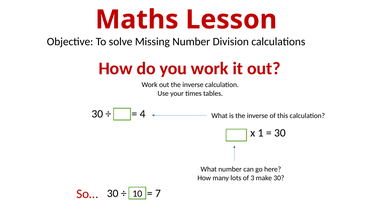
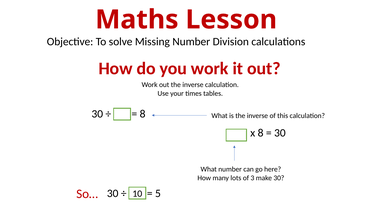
4: 4 -> 8 (143, 114)
x 1: 1 -> 8 (261, 133)
7: 7 -> 5 (158, 194)
